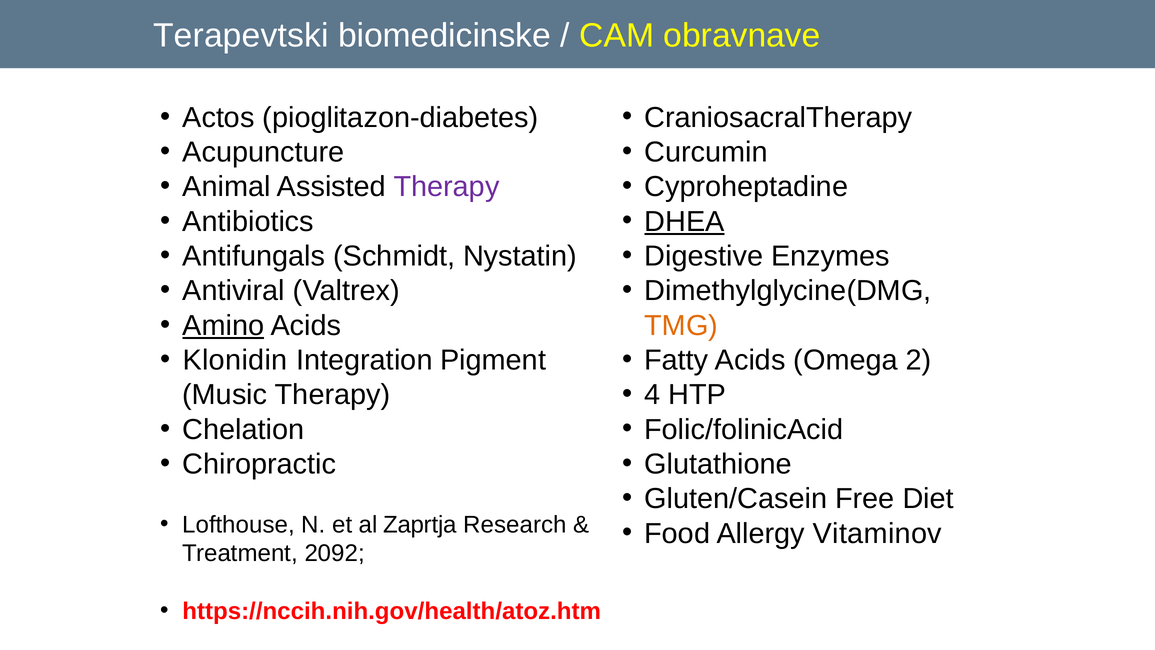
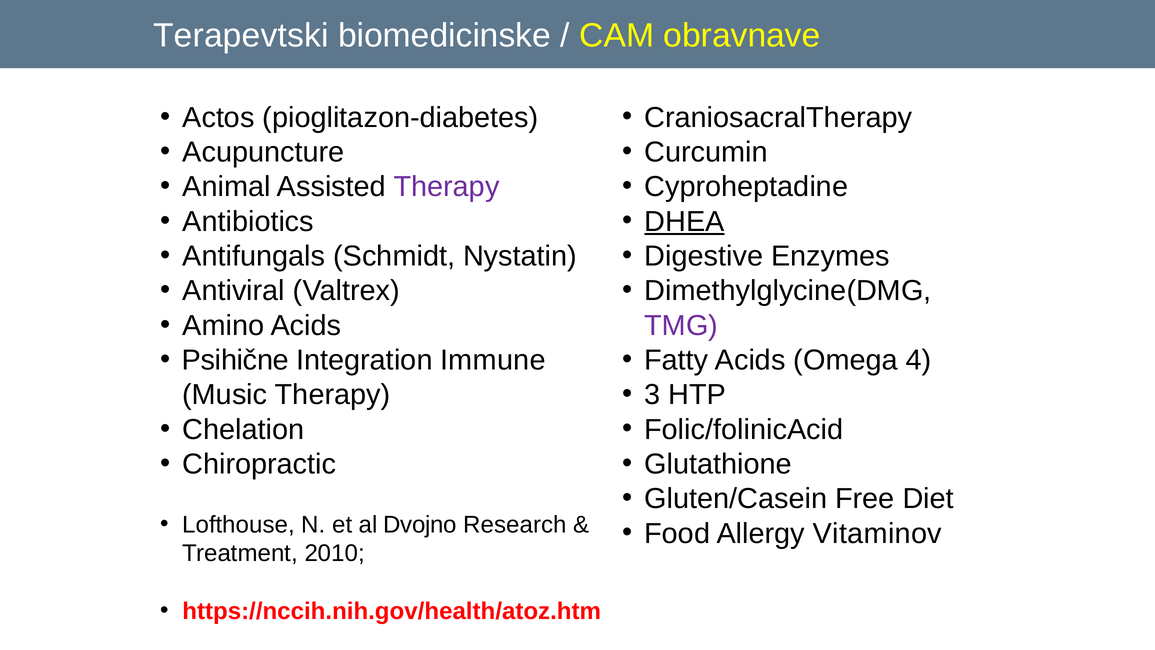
Amino underline: present -> none (223, 325)
TMG colour: orange -> purple (681, 325)
Klonidin: Klonidin -> Psihične (235, 360)
Pigment: Pigment -> Immune (493, 360)
2: 2 -> 4 (919, 360)
4: 4 -> 3 (652, 395)
Zaprtja: Zaprtja -> Dvojno (420, 524)
2092: 2092 -> 2010 (335, 553)
